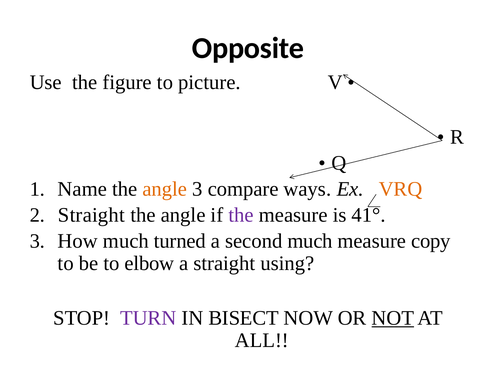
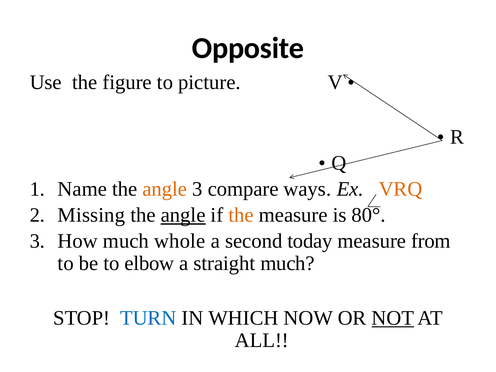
Straight: Straight -> Missing (91, 215)
angle underline: none -> present (183, 215)
the colour: purple -> orange (241, 215)
41°: 41° -> 80° (369, 215)
turned: turned -> whole (180, 241)
second much: much -> today (310, 241)
copy: copy -> from (431, 241)
straight using: using -> much (287, 263)
TURN colour: purple -> blue (148, 318)
BISECT: BISECT -> WHICH (243, 318)
